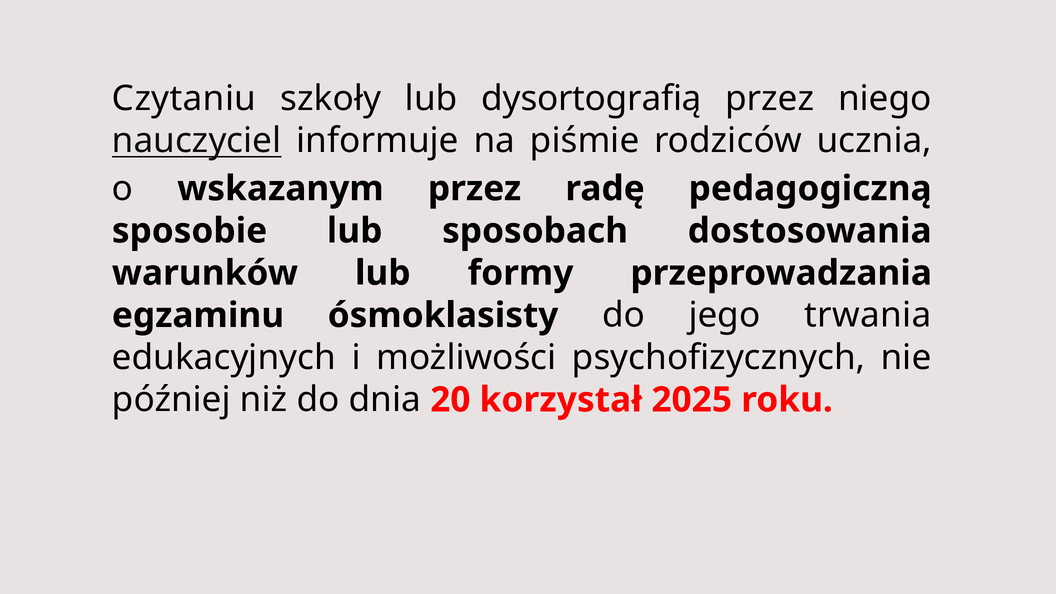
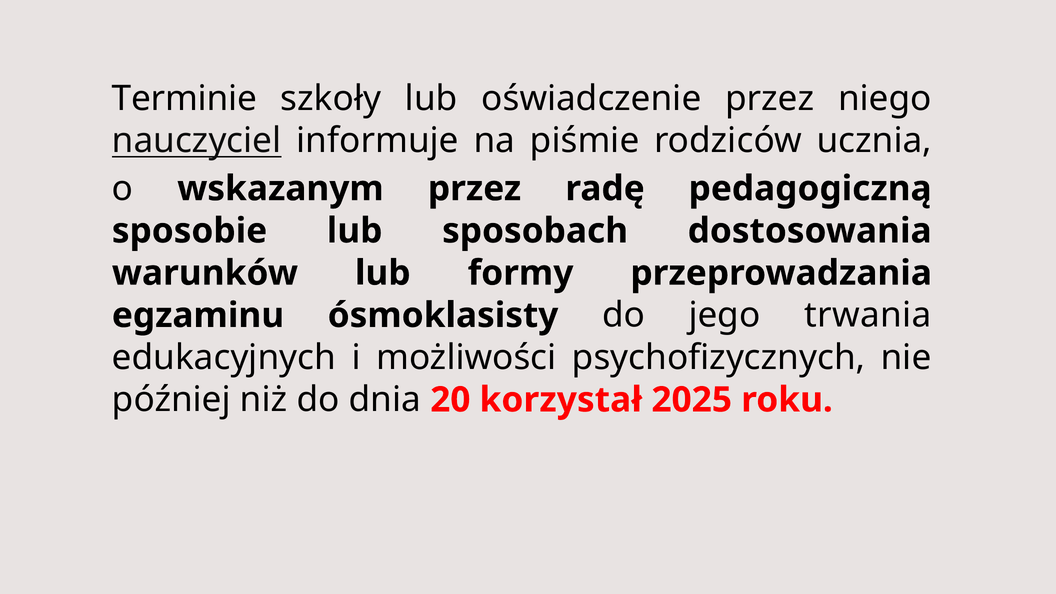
Czytaniu: Czytaniu -> Terminie (184, 98)
dysortografią: dysortografią -> oświadczenie (591, 98)
